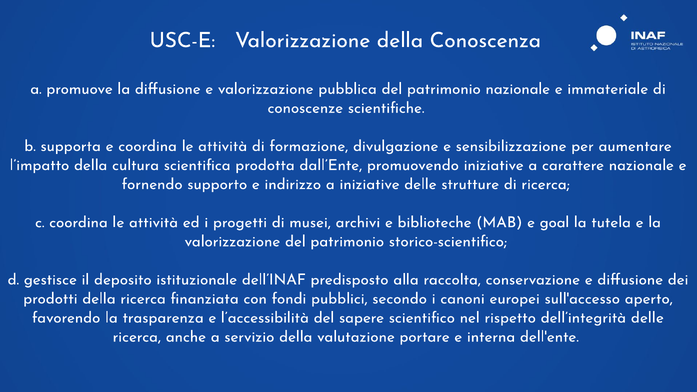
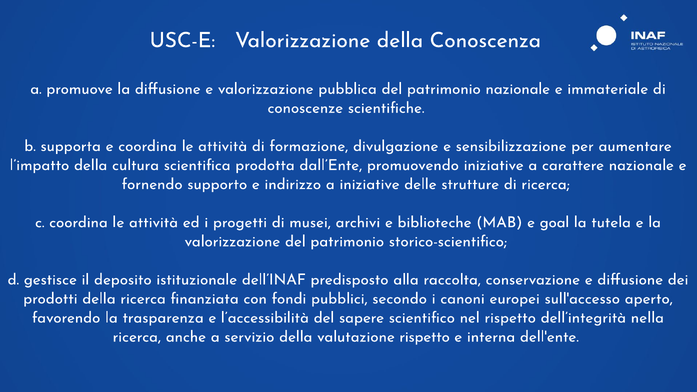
dell’integrità delle: delle -> nella (647, 318)
valutazione portare: portare -> rispetto (425, 337)
